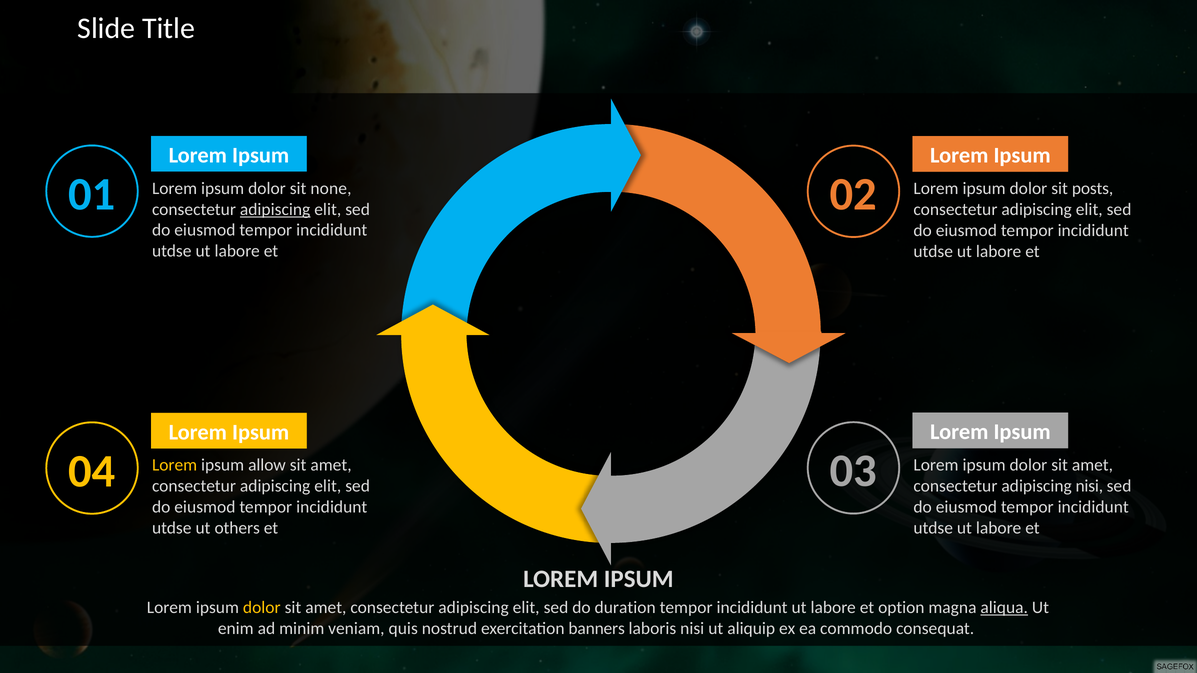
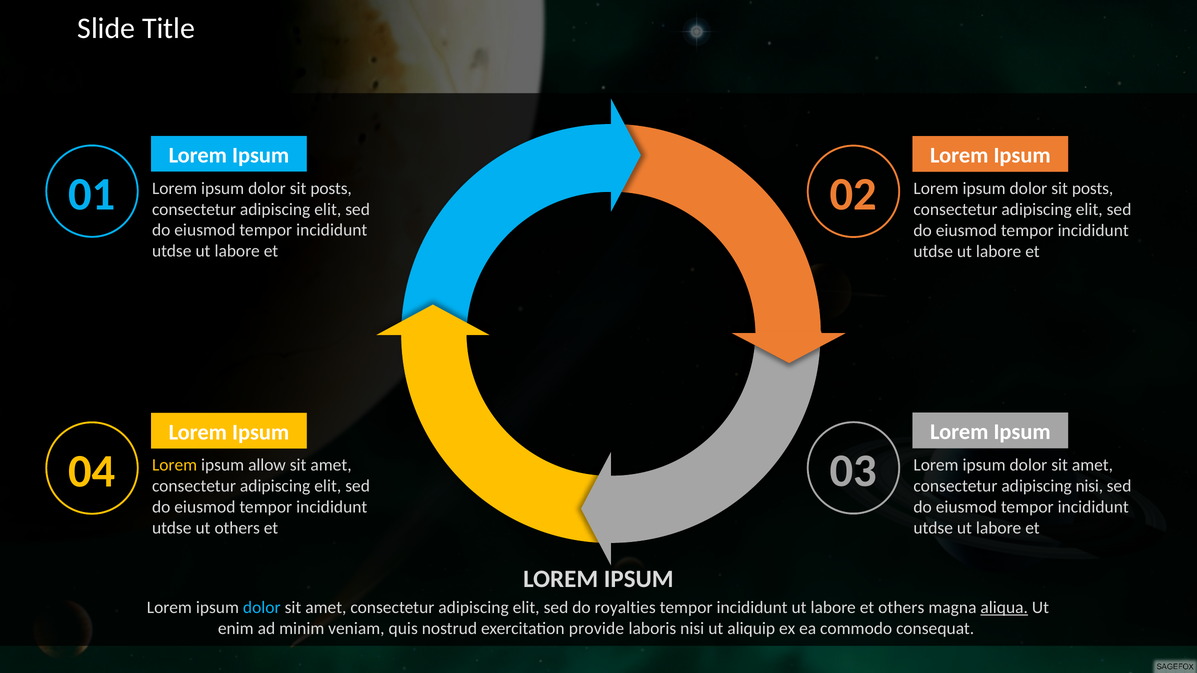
none: none -> posts (331, 188)
adipiscing underline: present -> none (275, 209)
dolor colour: yellow -> light blue (262, 608)
duration: duration -> royalties (625, 608)
et option: option -> others (901, 608)
banners: banners -> provide (596, 629)
